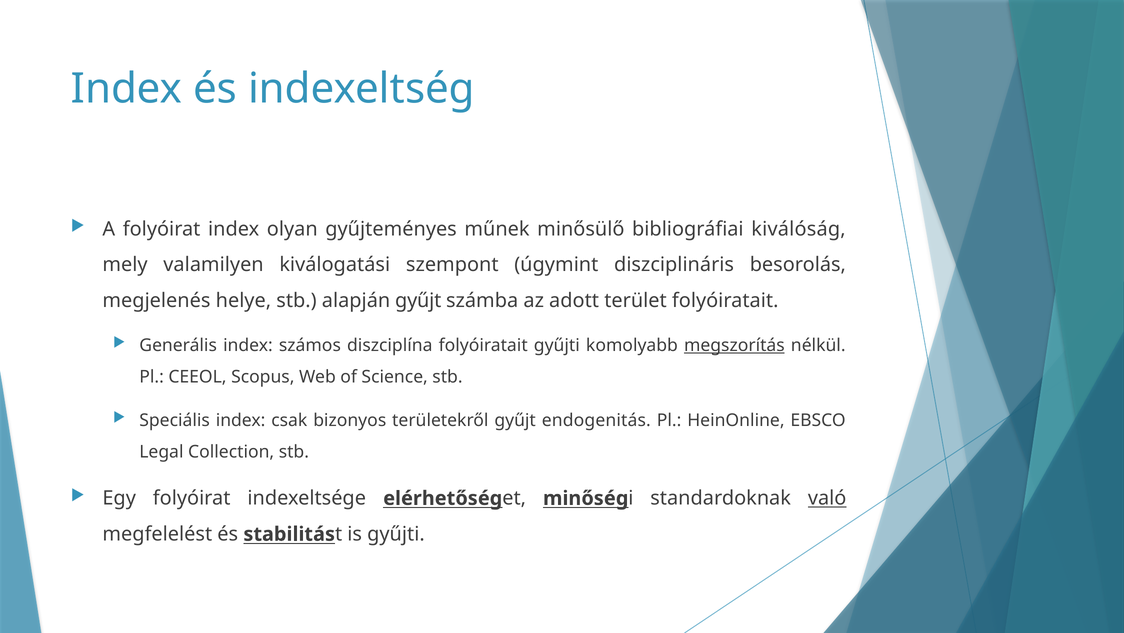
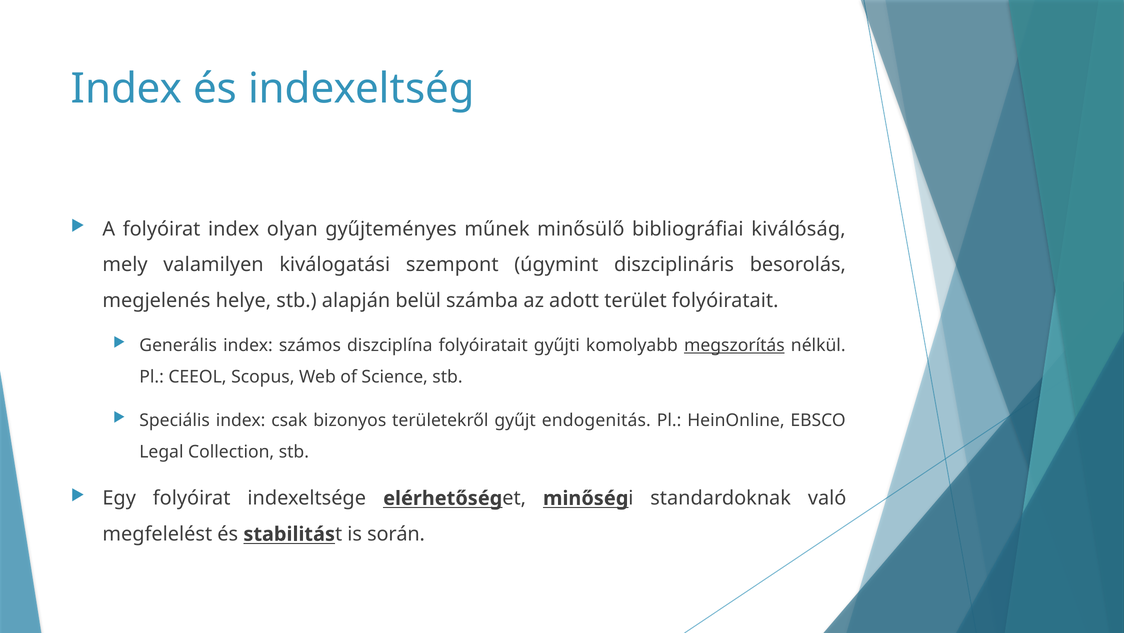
alapján gyűjt: gyűjt -> belül (418, 300)
való underline: present -> none (827, 498)
is gyűjti: gyűjti -> során (396, 534)
